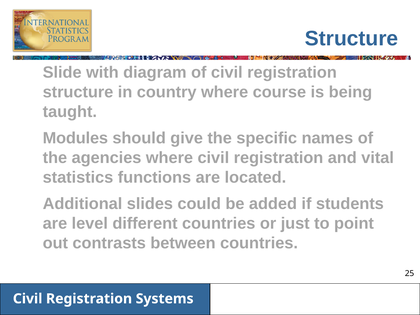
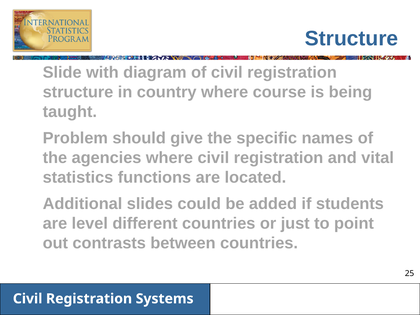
Modules: Modules -> Problem (75, 138)
